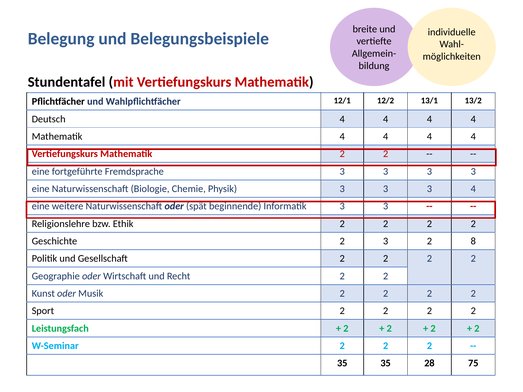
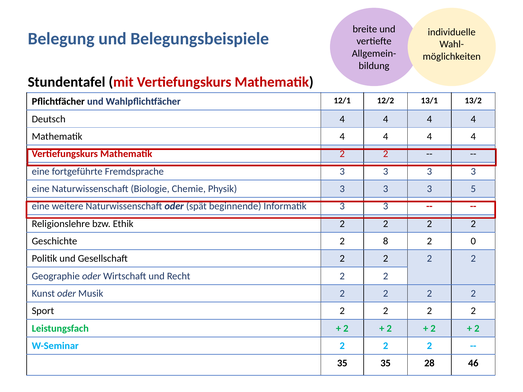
3 4: 4 -> 5 (473, 189)
2 3: 3 -> 8 (386, 241)
8: 8 -> 0 (473, 241)
75: 75 -> 46 (473, 364)
